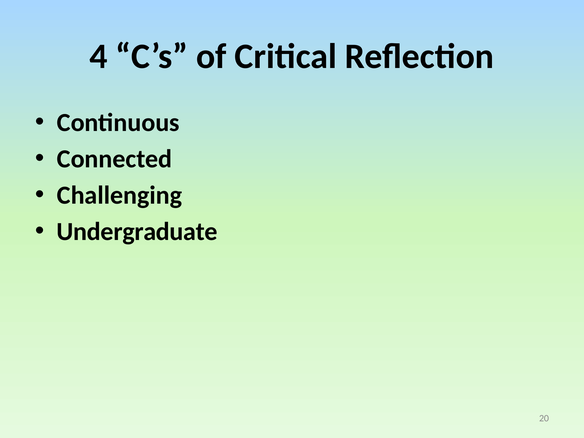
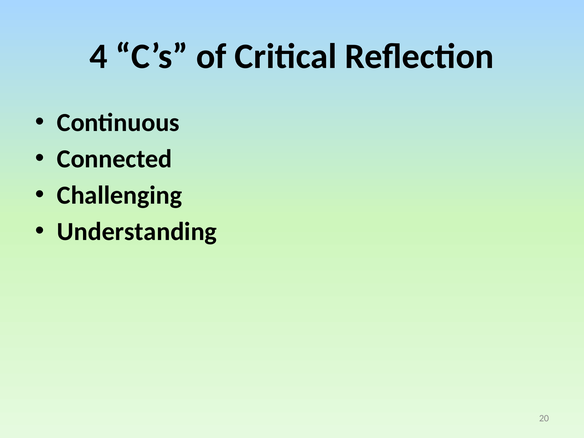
Undergraduate: Undergraduate -> Understanding (137, 232)
